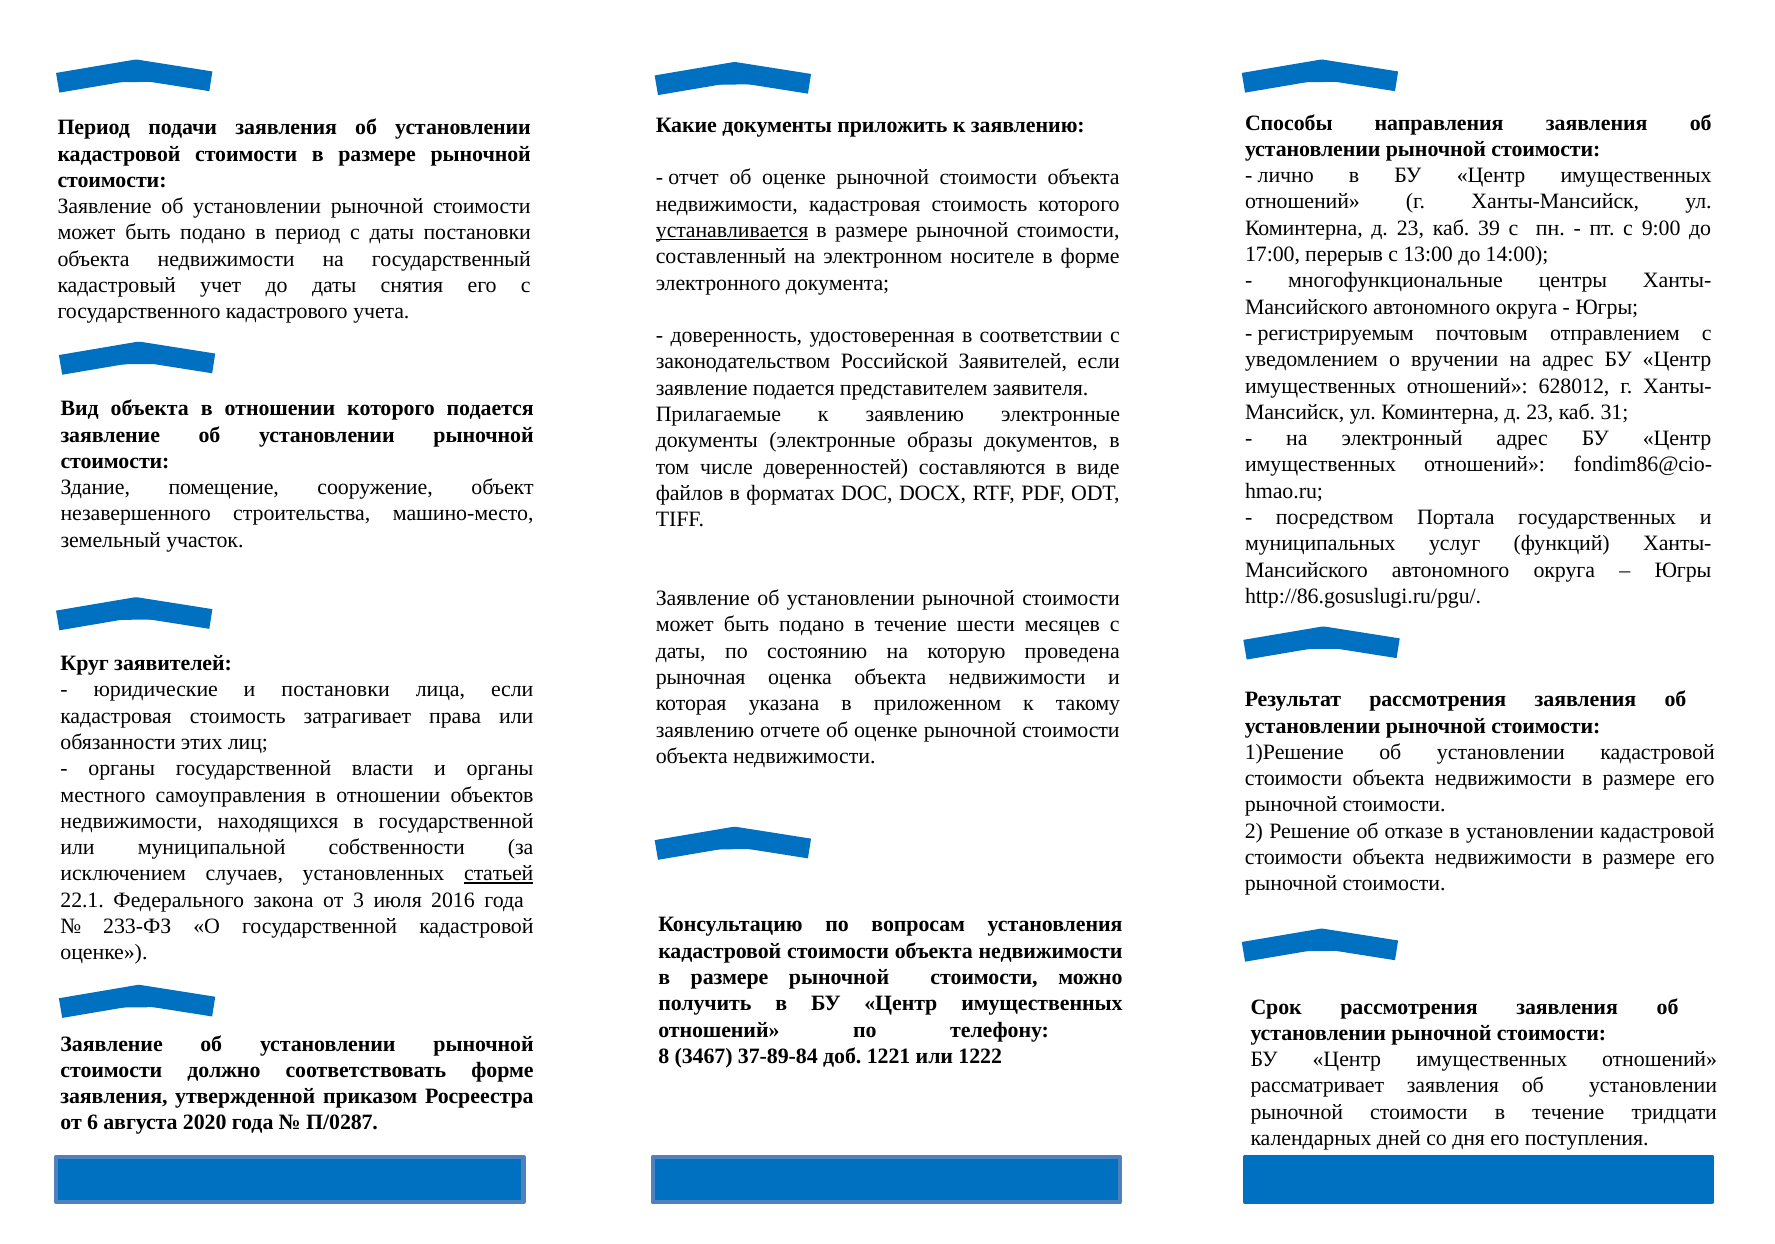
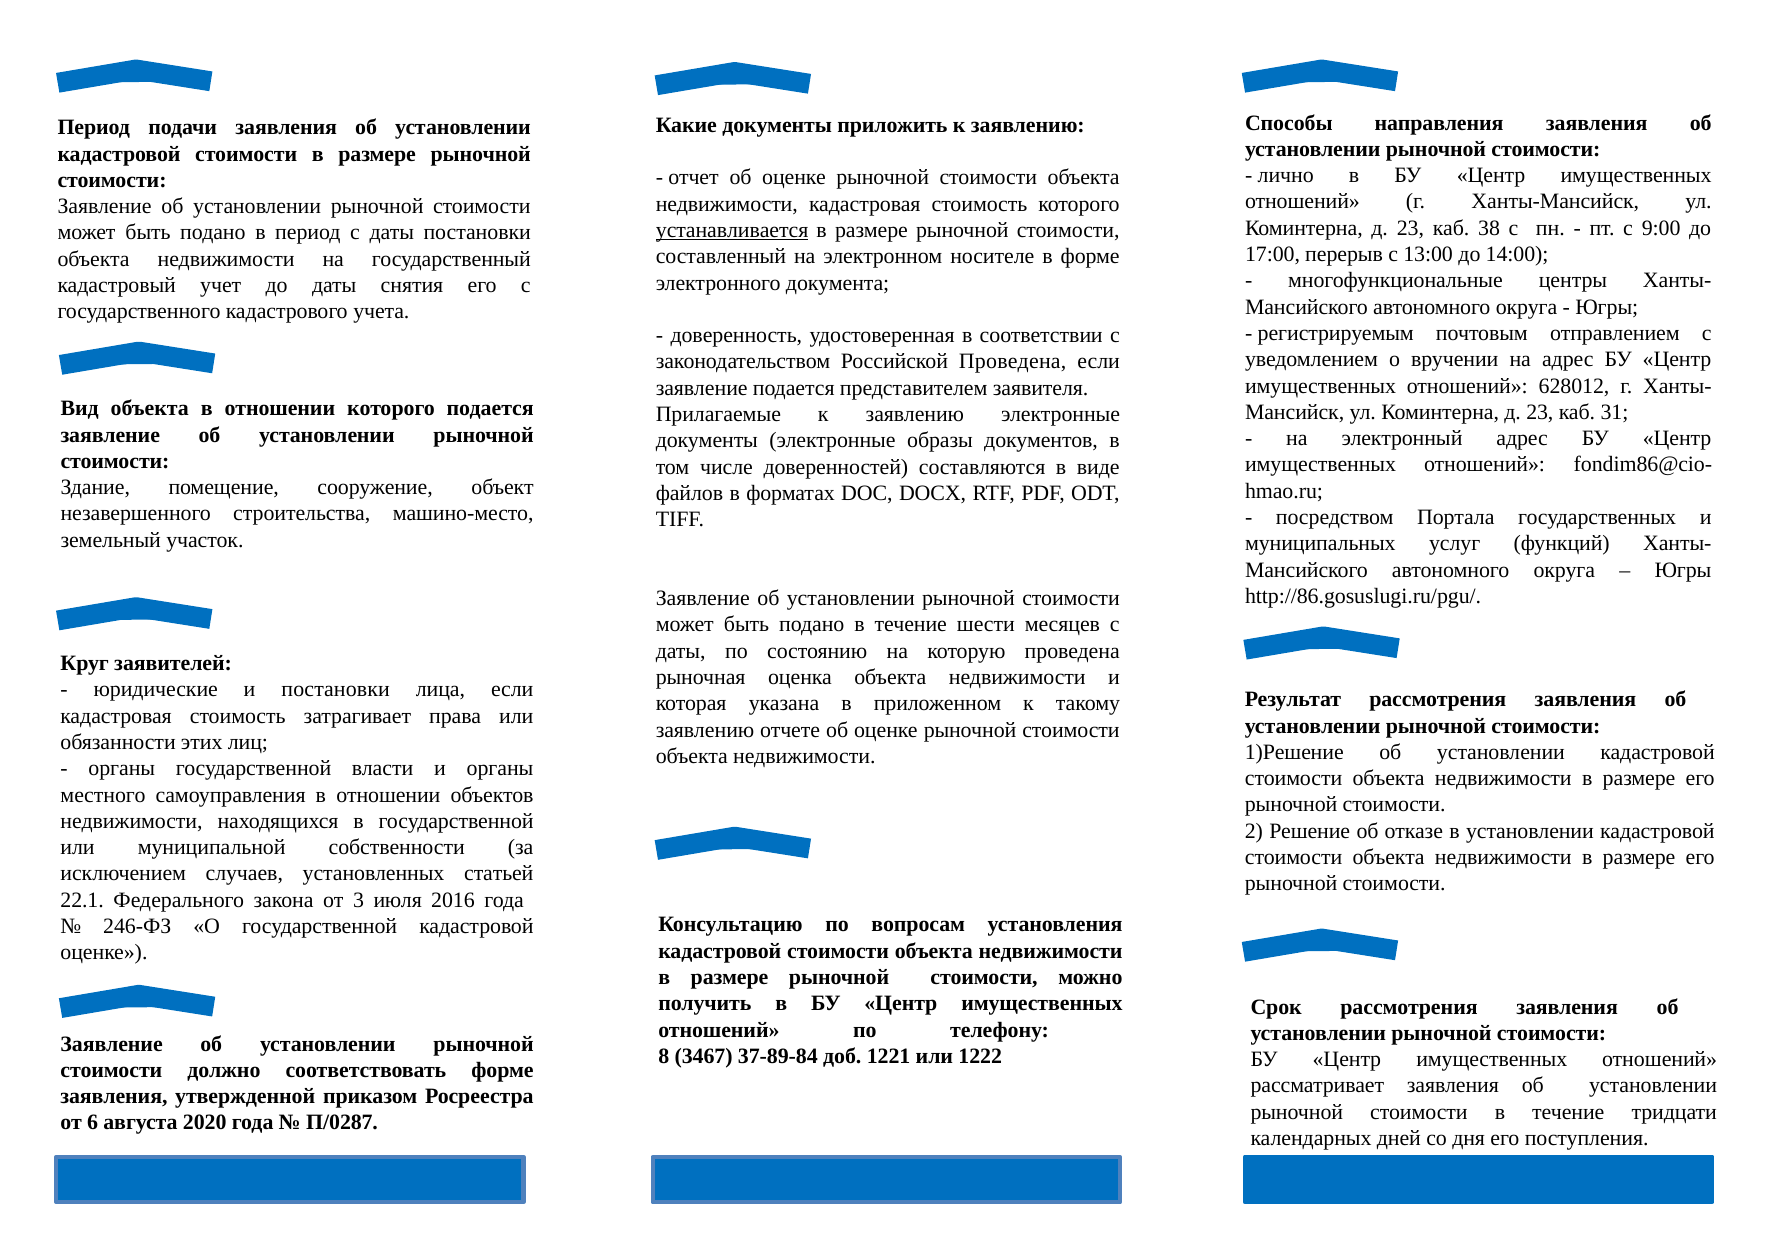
39: 39 -> 38 (1489, 228)
Российской Заявителей: Заявителей -> Проведена (1013, 362)
статьей underline: present -> none (499, 873)
233-ФЗ: 233-ФЗ -> 246-ФЗ (137, 926)
